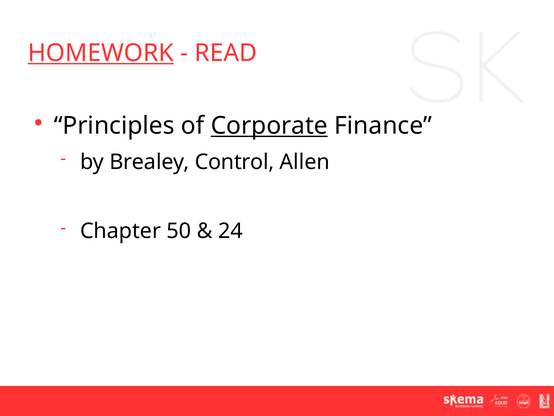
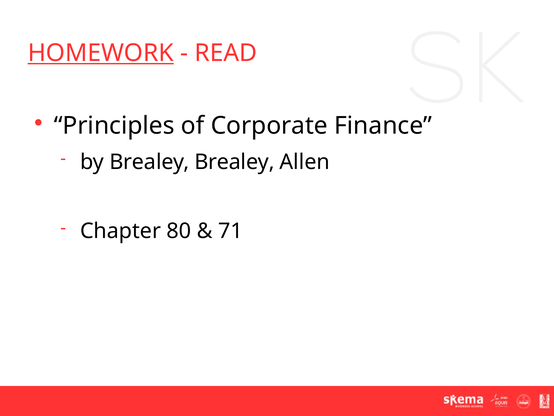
Corporate underline: present -> none (269, 126)
Brealey Control: Control -> Brealey (234, 162)
50: 50 -> 80 (179, 231)
24: 24 -> 71 (230, 231)
